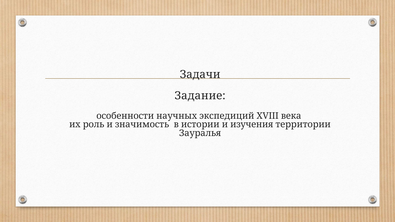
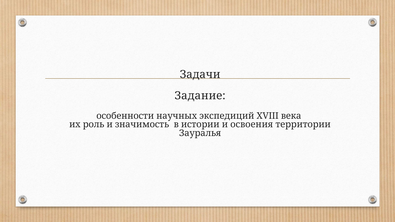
изучения: изучения -> освоения (252, 125)
